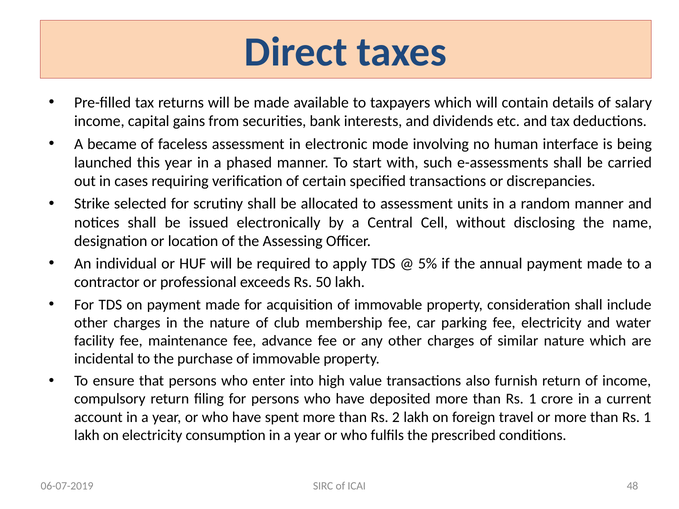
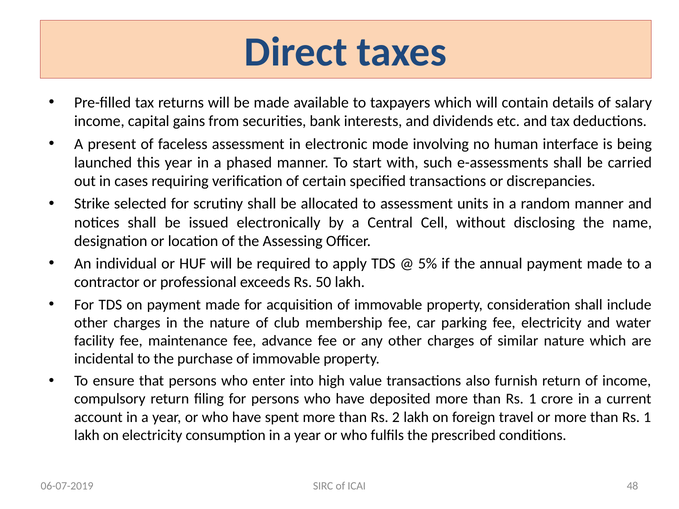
became: became -> present (112, 144)
